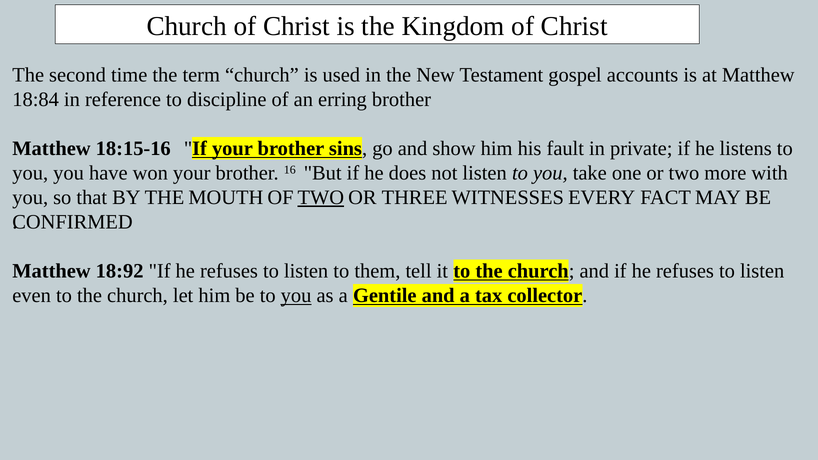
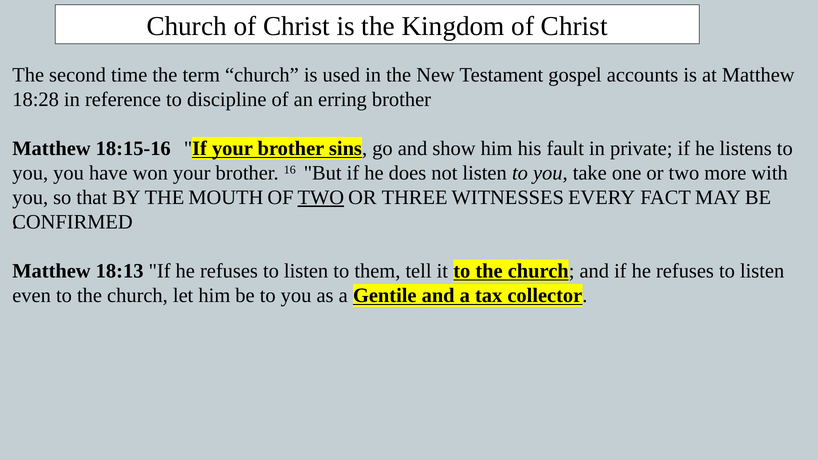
18:84: 18:84 -> 18:28 (36, 99)
18:92: 18:92 -> 18:13 (120, 271)
you underline: present -> none (296, 296)
